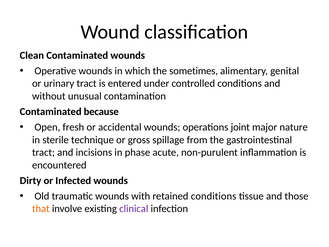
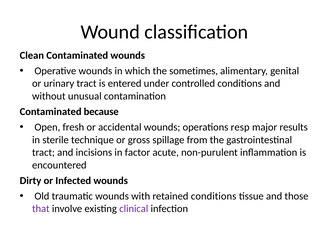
joint: joint -> resp (240, 127)
nature: nature -> results (294, 127)
phase: phase -> factor (137, 152)
that colour: orange -> purple (41, 209)
